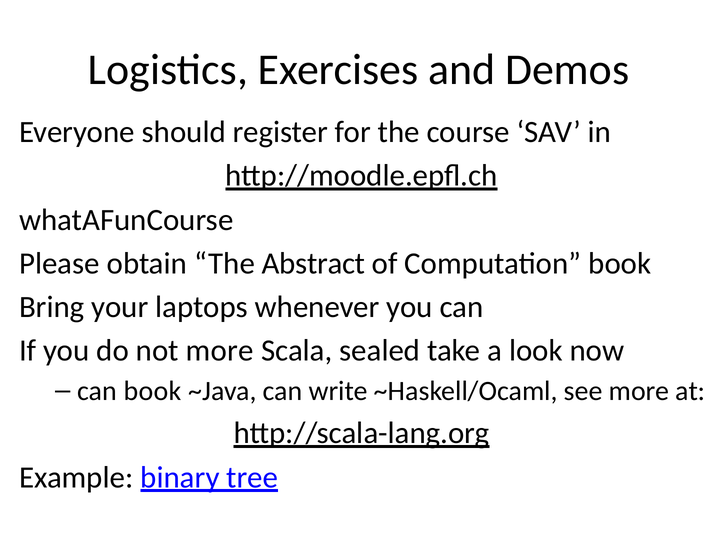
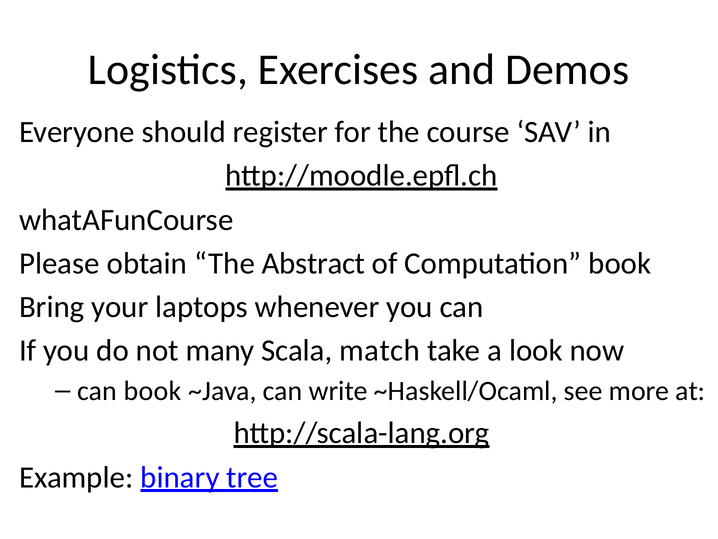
not more: more -> many (220, 350)
sealed: sealed -> match (380, 350)
